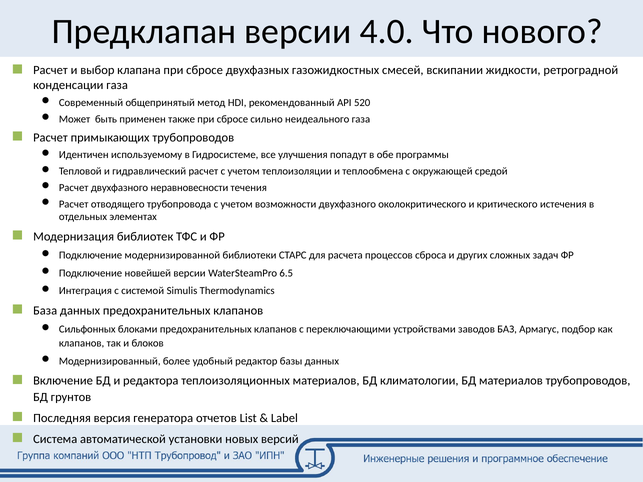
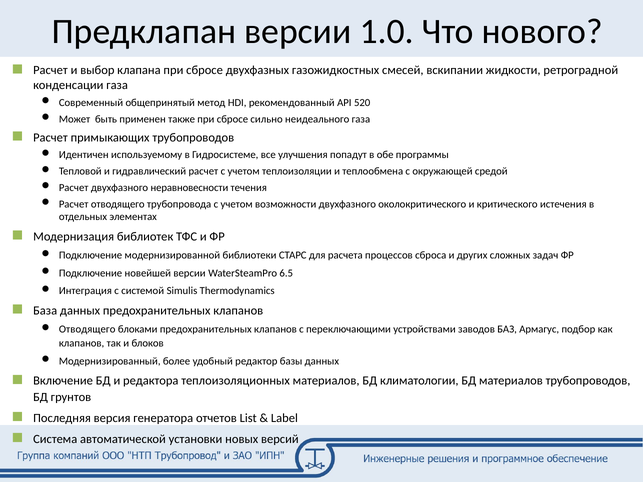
4.0: 4.0 -> 1.0 (387, 32)
Сильфонных: Сильфонных -> Отводящего (87, 329)
